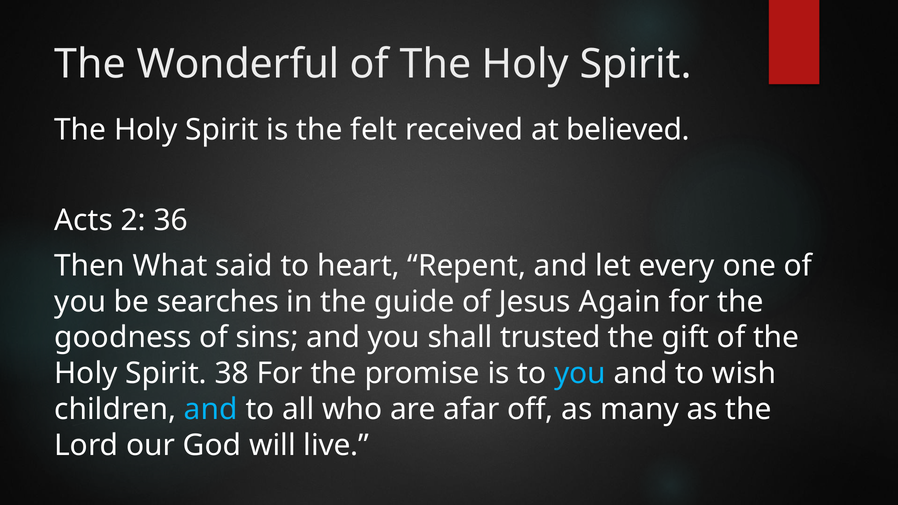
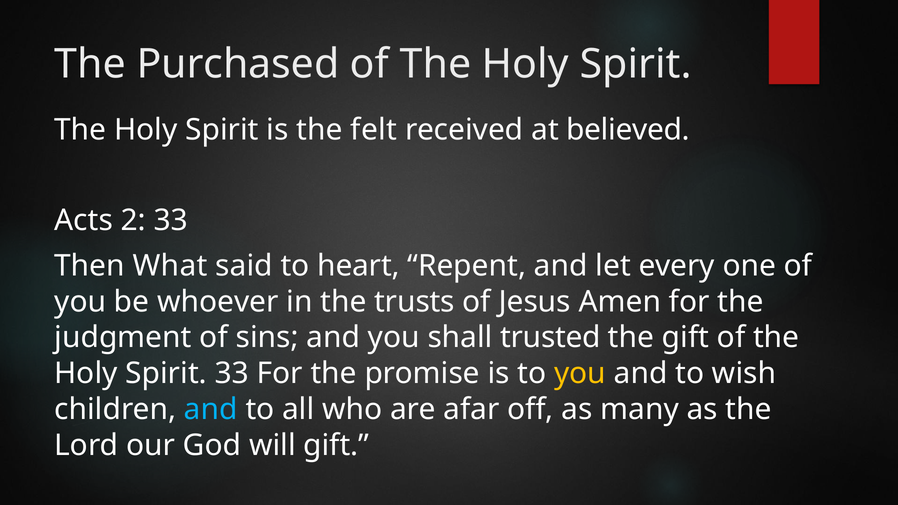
Wonderful: Wonderful -> Purchased (238, 64)
2 36: 36 -> 33 (171, 220)
searches: searches -> whoever (218, 302)
guide: guide -> trusts (415, 302)
Again: Again -> Amen (620, 302)
goodness: goodness -> judgment (123, 338)
Spirit 38: 38 -> 33 (232, 374)
you colour: light blue -> yellow (580, 374)
will live: live -> gift (336, 446)
